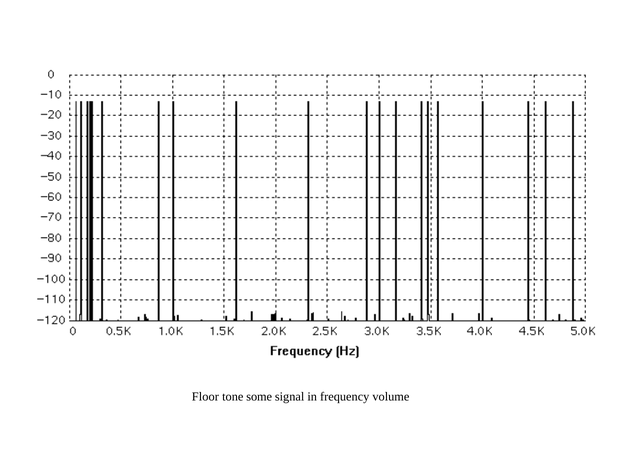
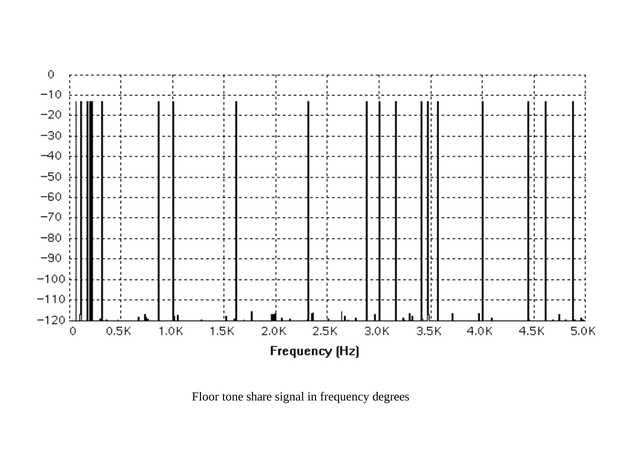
some: some -> share (259, 396)
volume: volume -> degrees (391, 396)
